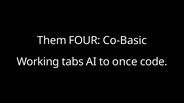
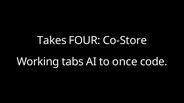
Them: Them -> Takes (52, 41)
Co-Basic: Co-Basic -> Co-Store (125, 41)
